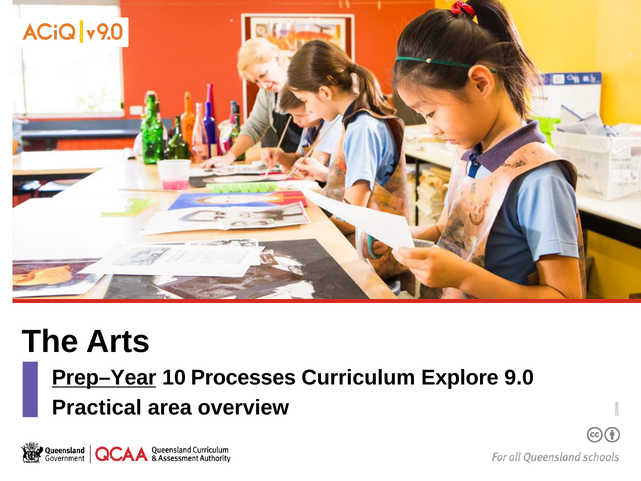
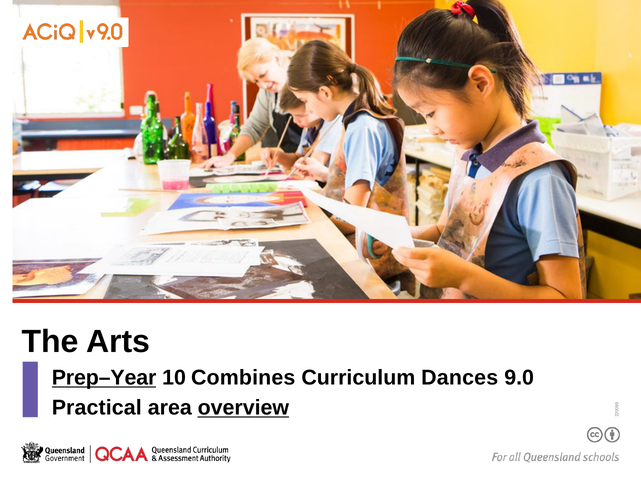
Processes: Processes -> Combines (243, 378)
Explore: Explore -> Dances (460, 378)
overview underline: none -> present (243, 408)
